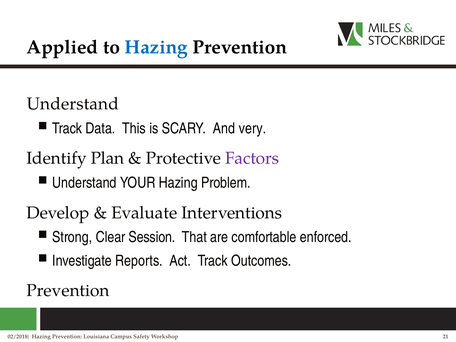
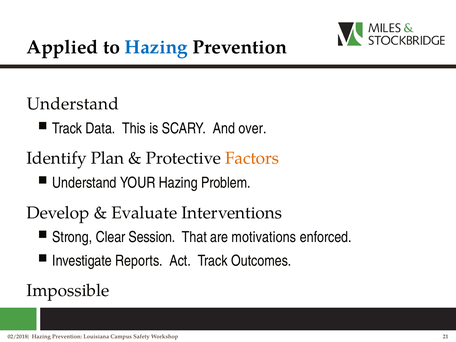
very: very -> over (253, 129)
Factors colour: purple -> orange (252, 158)
comfortable: comfortable -> motivations (264, 237)
Prevention: Prevention -> Impossible (68, 291)
